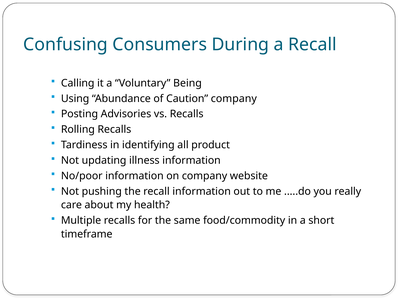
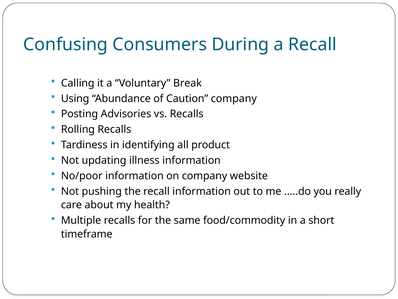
Being: Being -> Break (187, 83)
